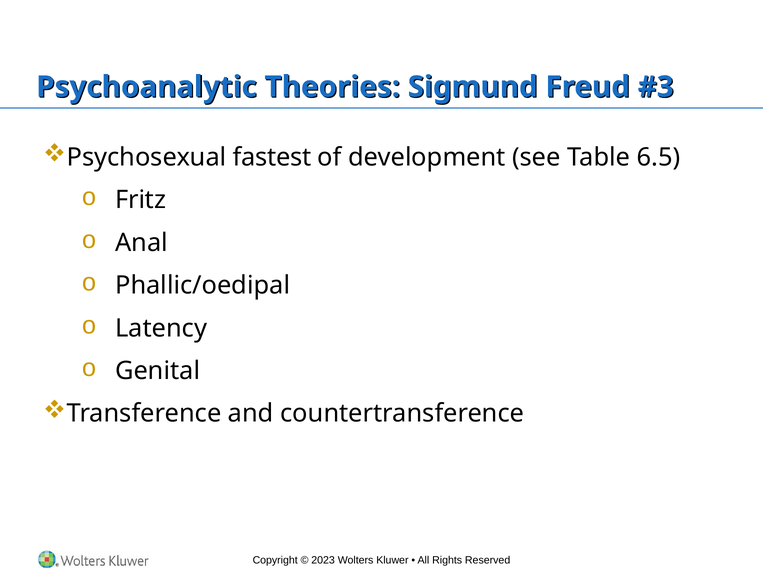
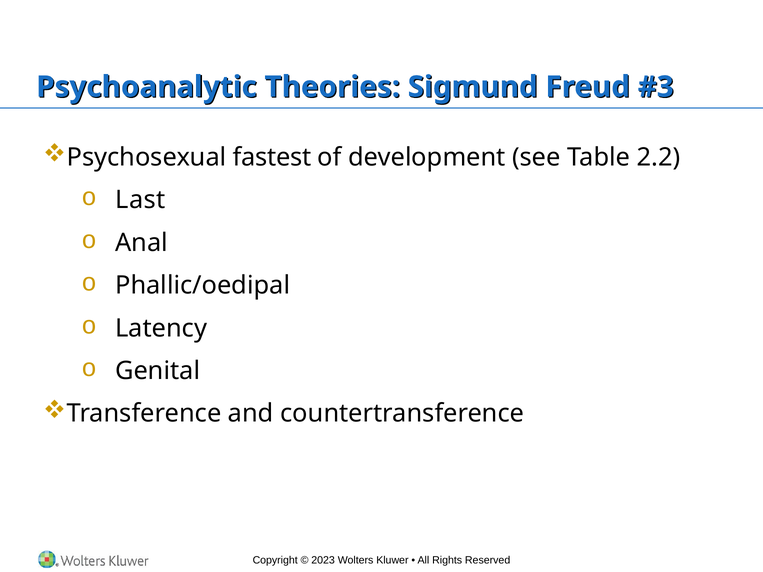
6.5: 6.5 -> 2.2 (659, 157)
Fritz: Fritz -> Last (140, 200)
